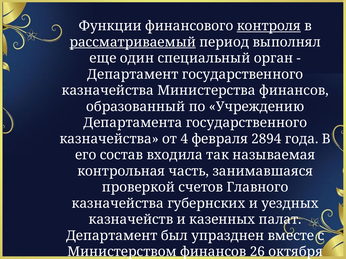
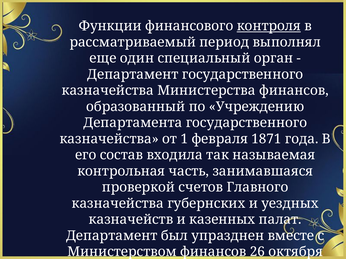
рассматриваемый underline: present -> none (133, 42)
4: 4 -> 1 (184, 139)
2894: 2894 -> 1871 (266, 139)
